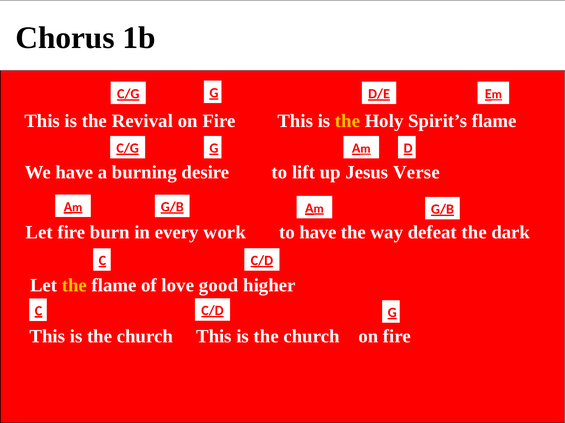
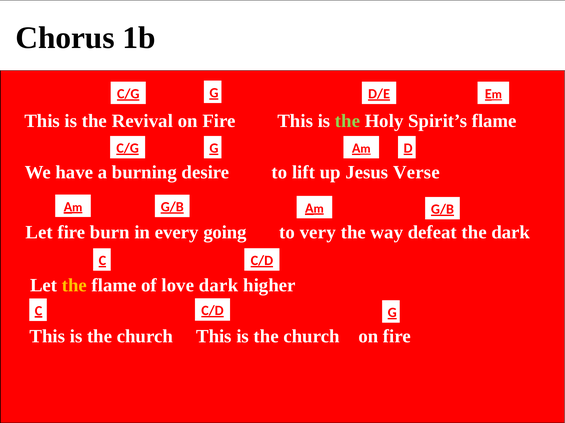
the colour: yellow -> light green (347, 121)
work: work -> going (225, 233)
to have: have -> very (318, 233)
love good: good -> dark (219, 286)
